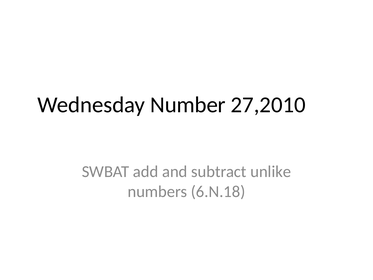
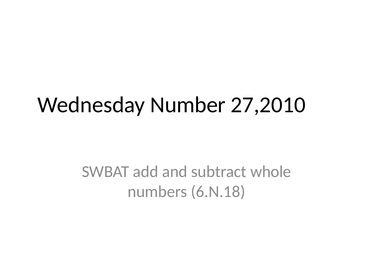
unlike: unlike -> whole (271, 171)
